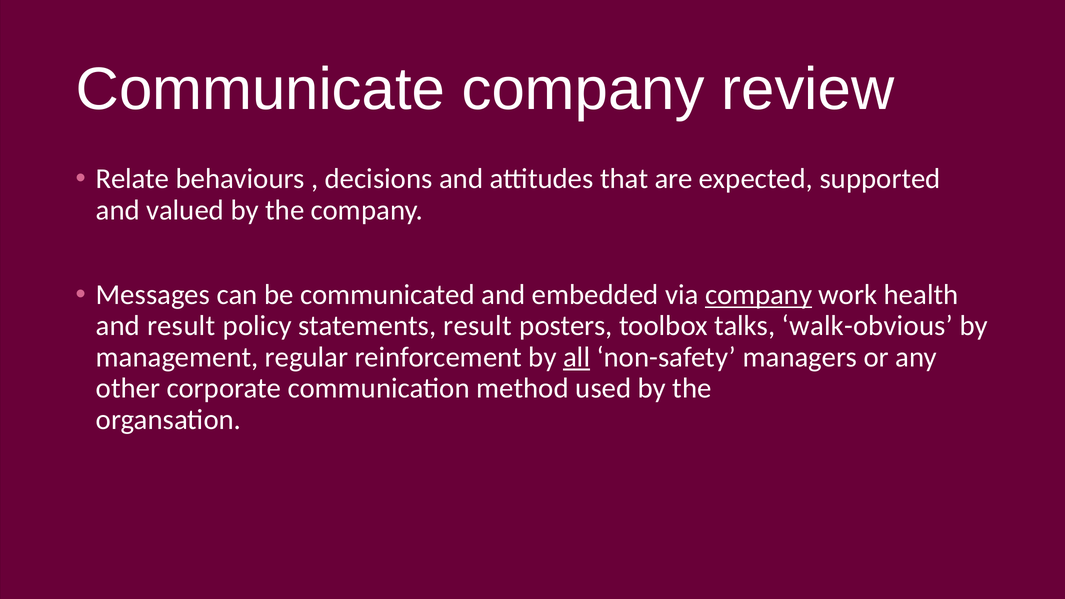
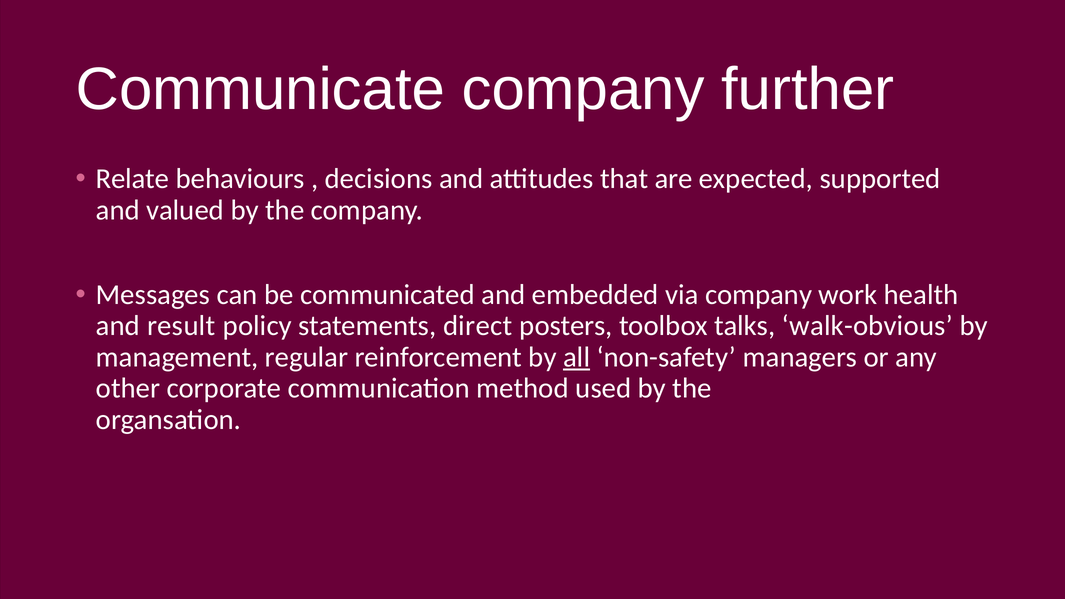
review: review -> further (808, 89)
company underline: present -> none (759, 295)
statements result: result -> direct (478, 326)
